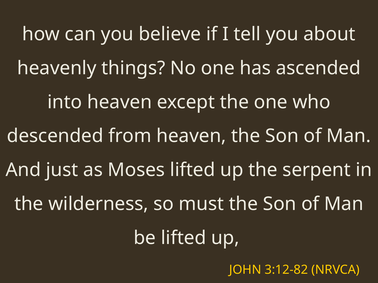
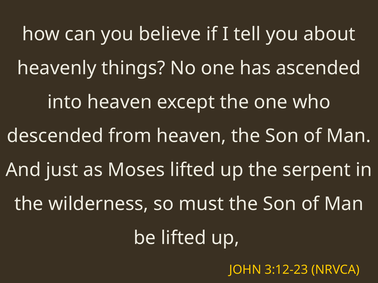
3:12-82: 3:12-82 -> 3:12-23 (286, 270)
